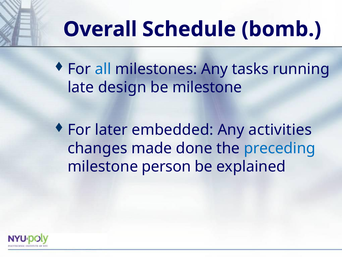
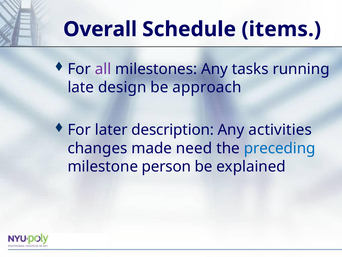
bomb: bomb -> items (281, 29)
all colour: blue -> purple (103, 69)
be milestone: milestone -> approach (207, 87)
embedded: embedded -> description (173, 130)
done: done -> need (194, 148)
